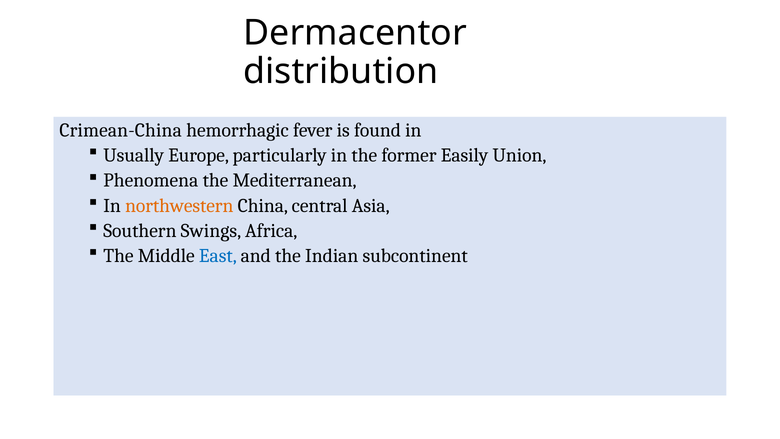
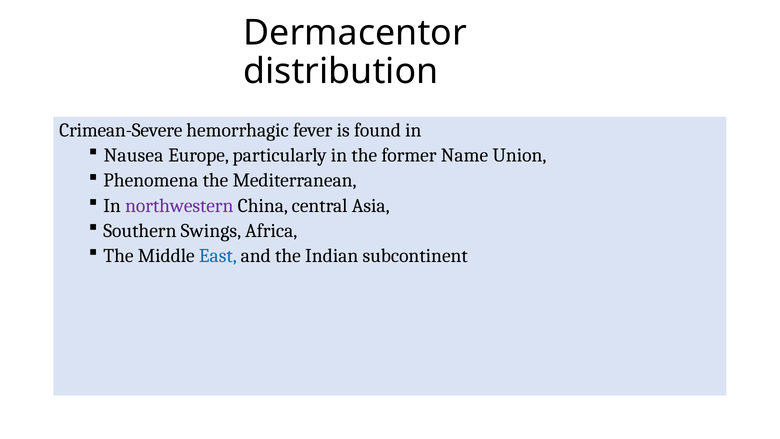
Crimean-China: Crimean-China -> Crimean-Severe (121, 130)
Usually: Usually -> Nausea (134, 155)
Easily: Easily -> Name (465, 155)
northwestern colour: orange -> purple (179, 205)
